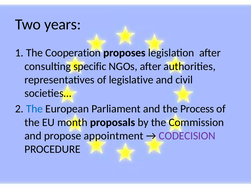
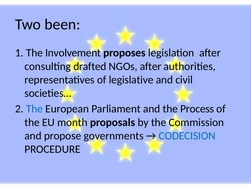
years: years -> been (62, 24)
Cooperation: Cooperation -> Involvement (73, 53)
specific: specific -> drafted (90, 66)
appointment: appointment -> governments (114, 135)
CODECISION colour: purple -> blue (187, 135)
